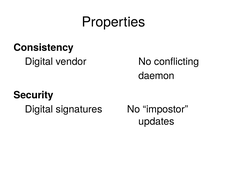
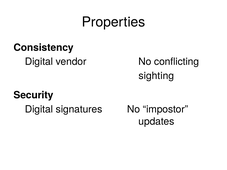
daemon: daemon -> sighting (156, 76)
